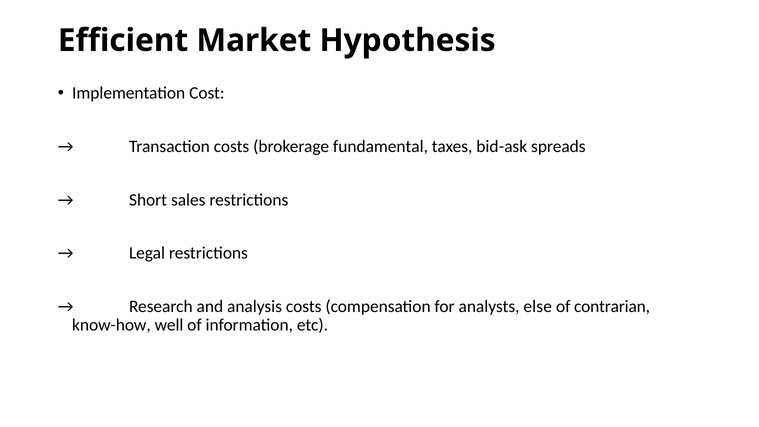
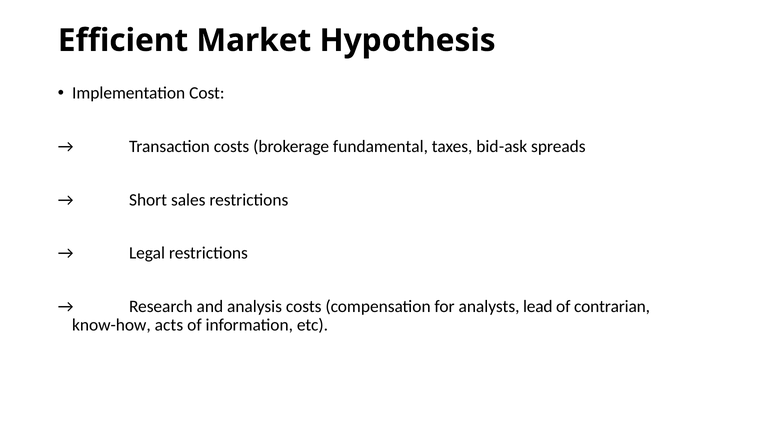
else: else -> lead (538, 306)
well: well -> acts (169, 325)
